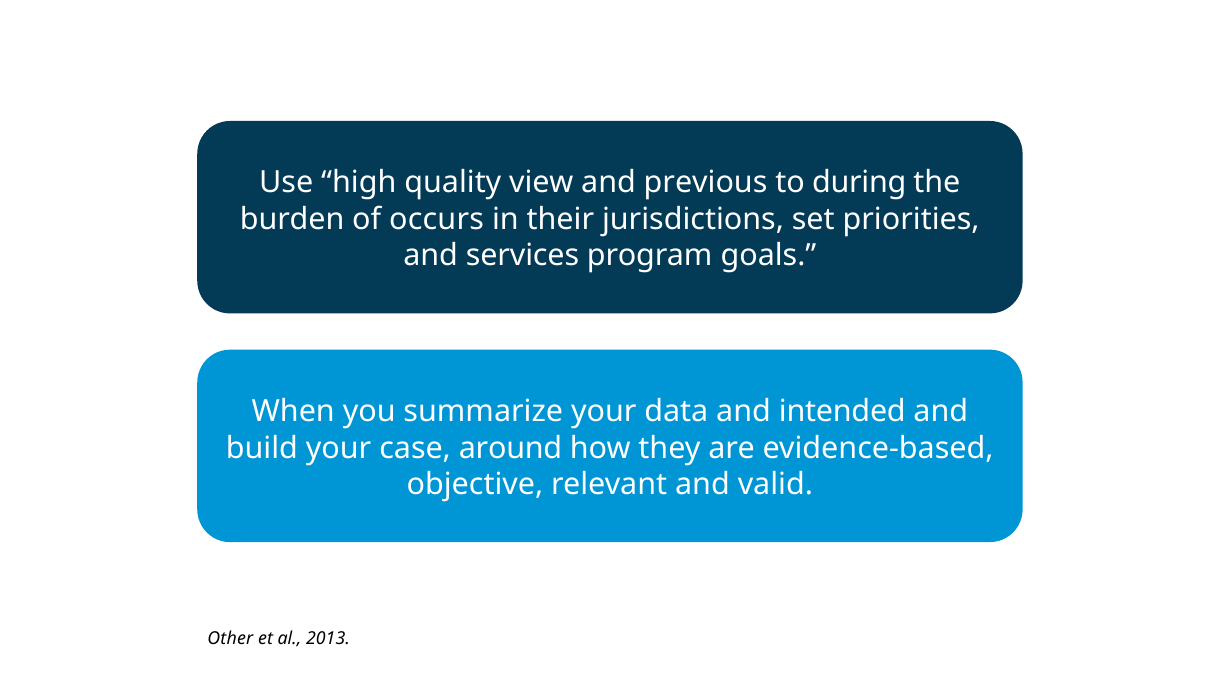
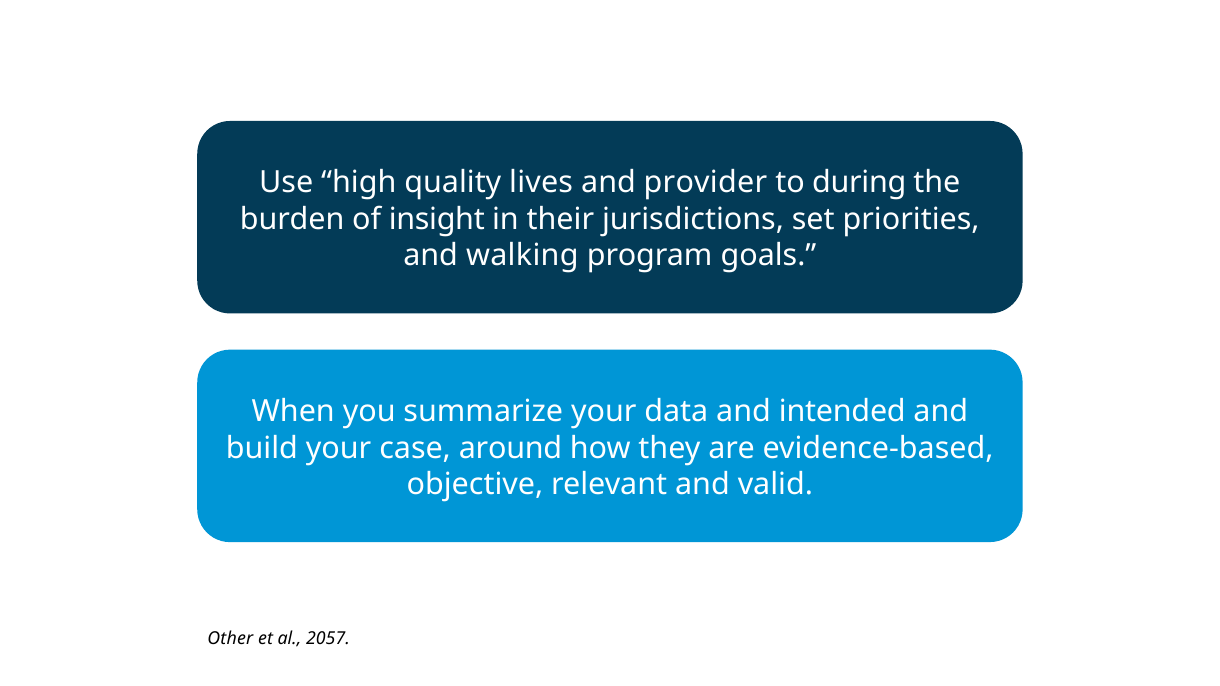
view: view -> lives (541, 183)
previous: previous -> provider (705, 183)
occurs: occurs -> insight (437, 219)
services: services -> walking (522, 256)
2013: 2013 -> 2057 (328, 639)
